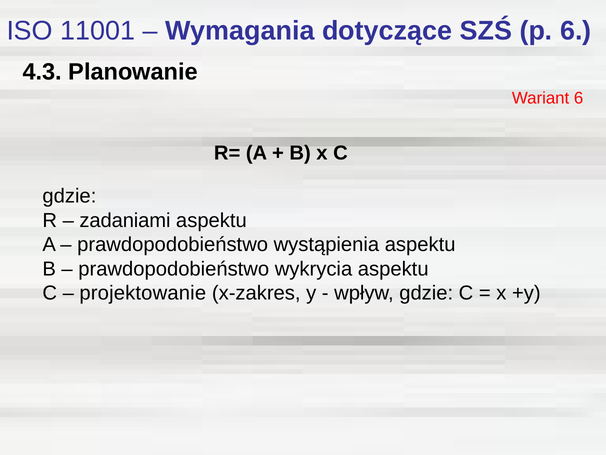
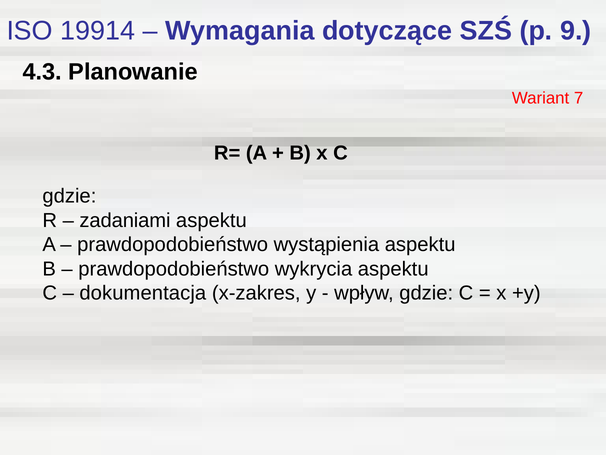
11001: 11001 -> 19914 (98, 31)
p 6: 6 -> 9 (576, 31)
Wariant 6: 6 -> 7 (579, 98)
projektowanie: projektowanie -> dokumentacja (143, 293)
